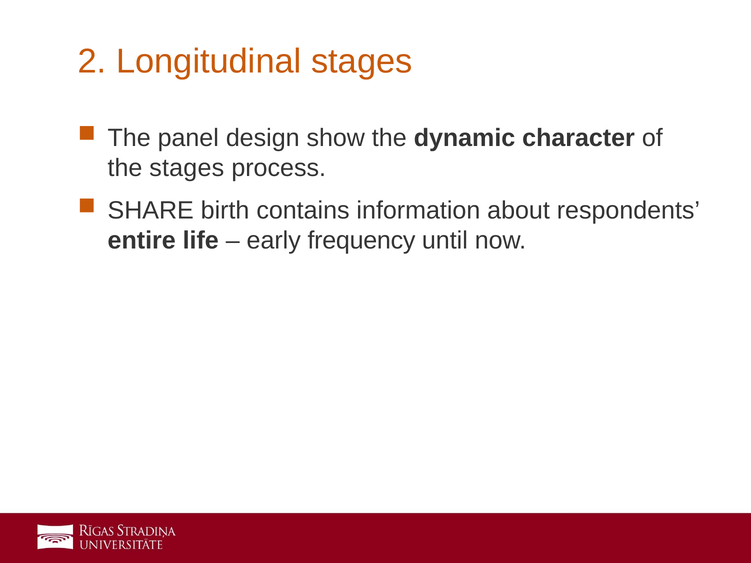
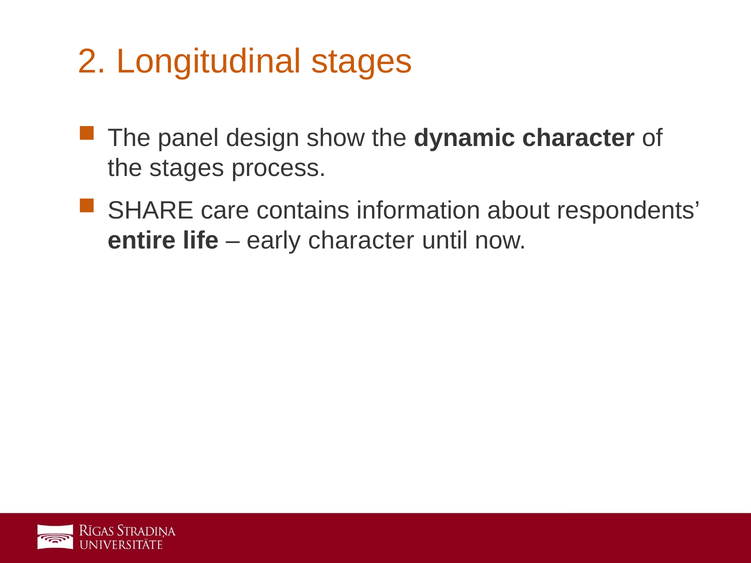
birth: birth -> care (225, 211)
early frequency: frequency -> character (361, 241)
